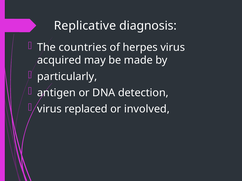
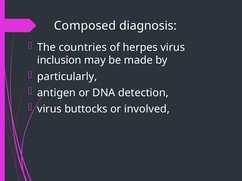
Replicative: Replicative -> Composed (85, 26)
acquired: acquired -> inclusion (59, 60)
replaced: replaced -> buttocks (86, 109)
